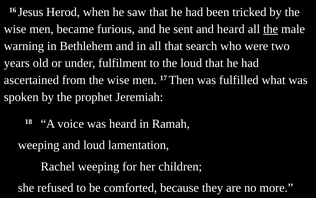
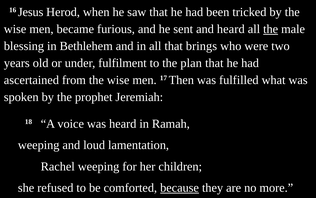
warning: warning -> blessing (24, 46)
search: search -> brings (201, 46)
the loud: loud -> plan (191, 63)
because underline: none -> present (180, 187)
